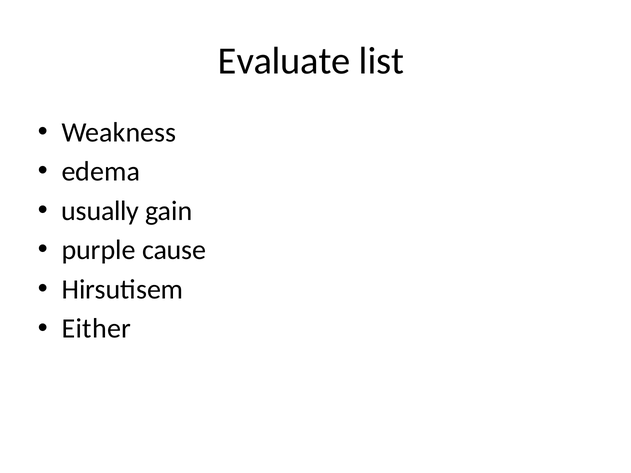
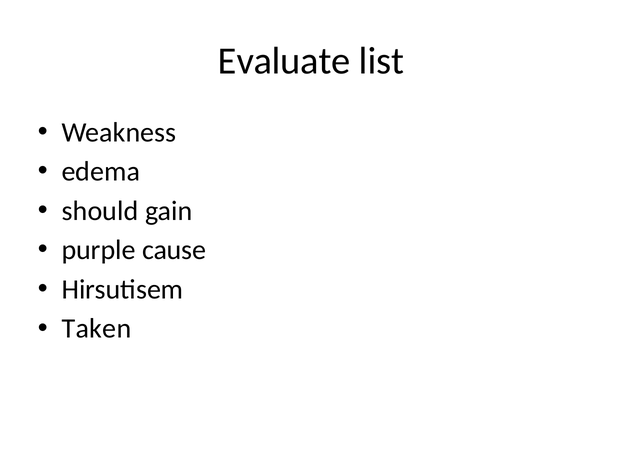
usually: usually -> should (100, 211)
Either: Either -> Taken (96, 329)
